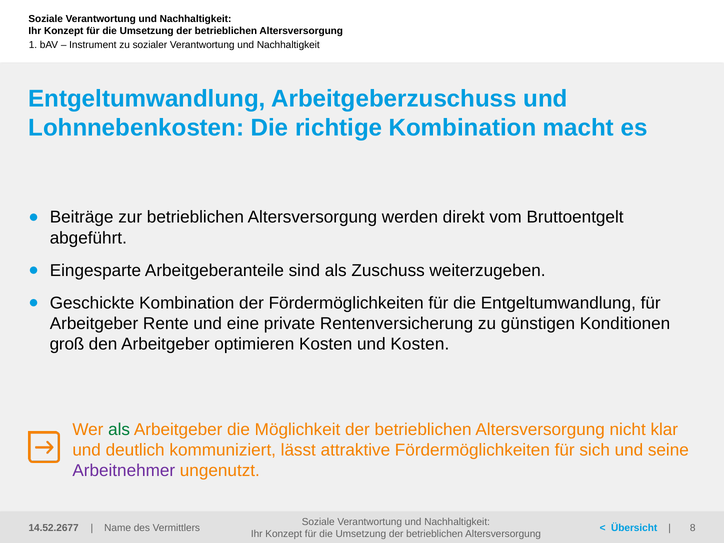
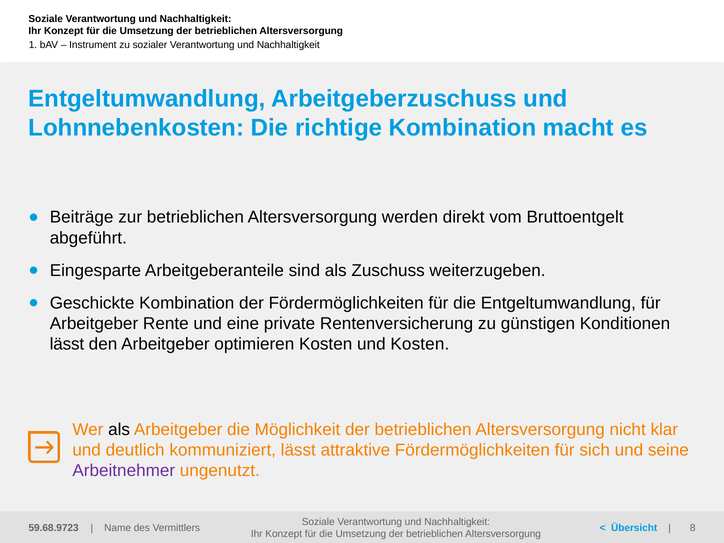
groß: groß -> lässt (67, 344)
als colour: green -> black (119, 430)
14.52.2677: 14.52.2677 -> 59.68.9723 (54, 528)
